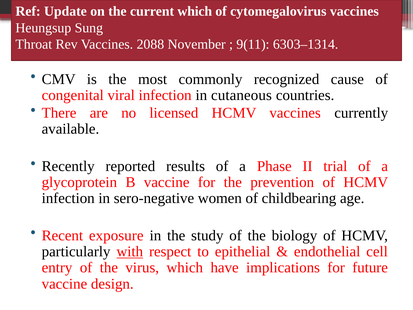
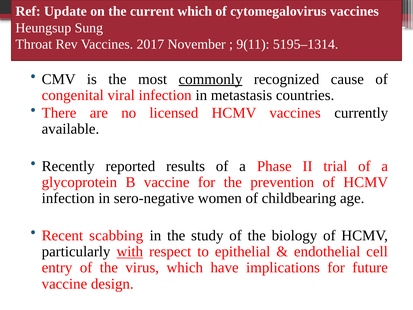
2088: 2088 -> 2017 (150, 44)
6303–1314: 6303–1314 -> 5195–1314 (306, 44)
commonly underline: none -> present (211, 79)
cutaneous: cutaneous -> metastasis (242, 95)
exposure: exposure -> scabbing (116, 235)
